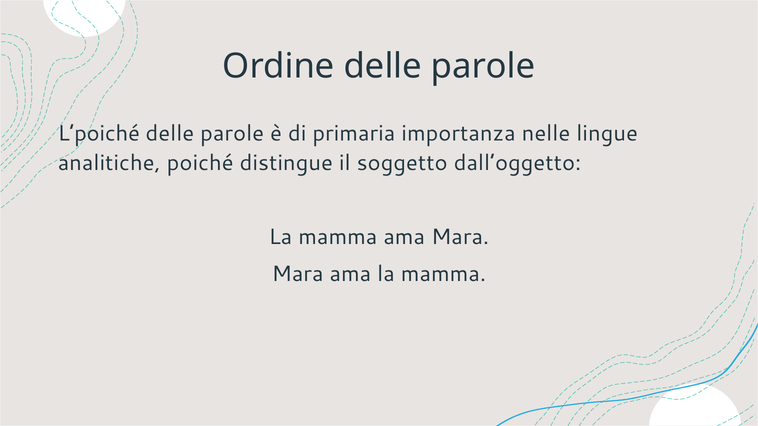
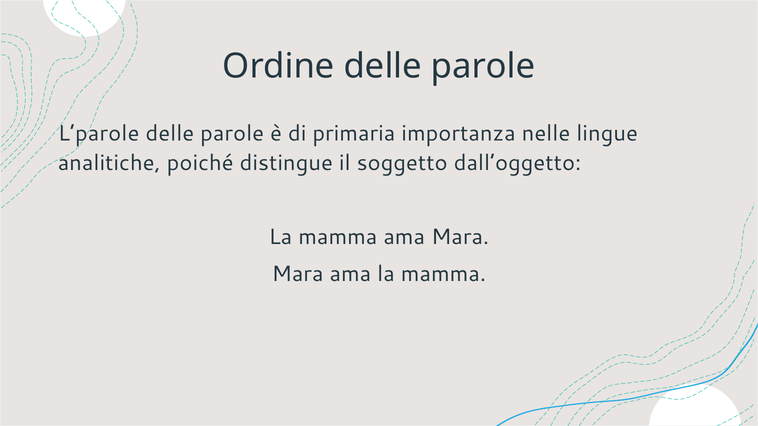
L’poiché: L’poiché -> L’parole (99, 134)
